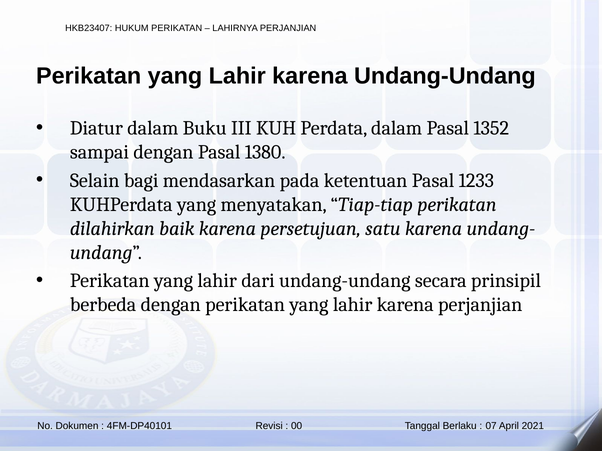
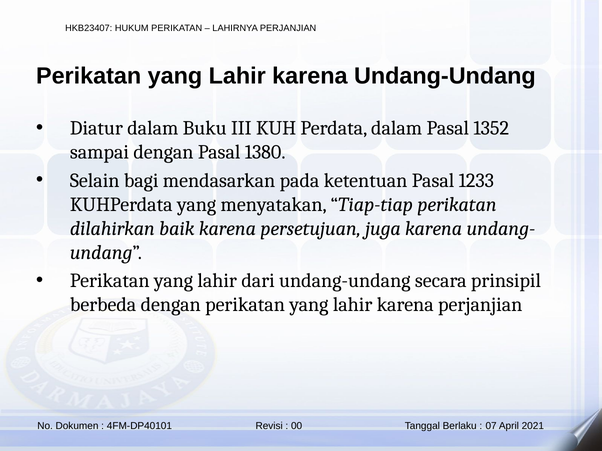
satu: satu -> juga (383, 229)
